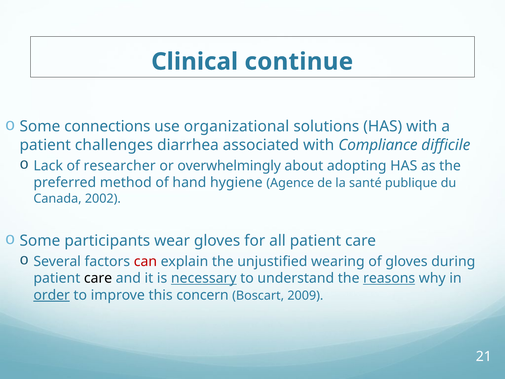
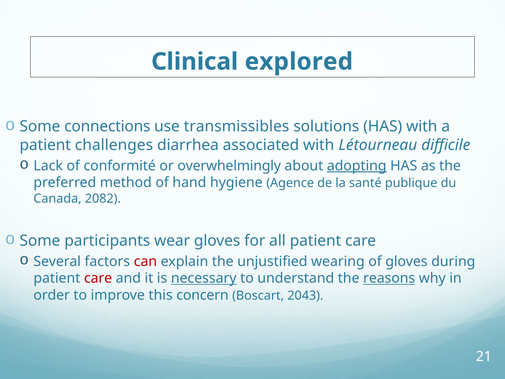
continue: continue -> explored (299, 62)
organizational: organizational -> transmissibles (237, 126)
Compliance: Compliance -> Létourneau (378, 145)
researcher: researcher -> conformité (120, 166)
adopting underline: none -> present (357, 166)
2002: 2002 -> 2082 (103, 198)
care colour: black -> red (98, 278)
order underline: present -> none (52, 295)
2009: 2009 -> 2043 (305, 295)
